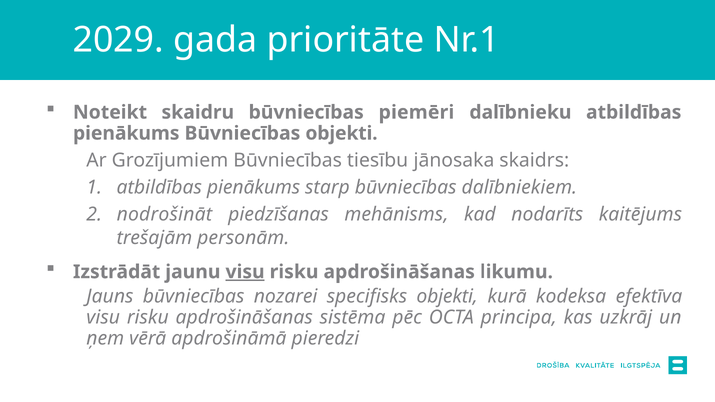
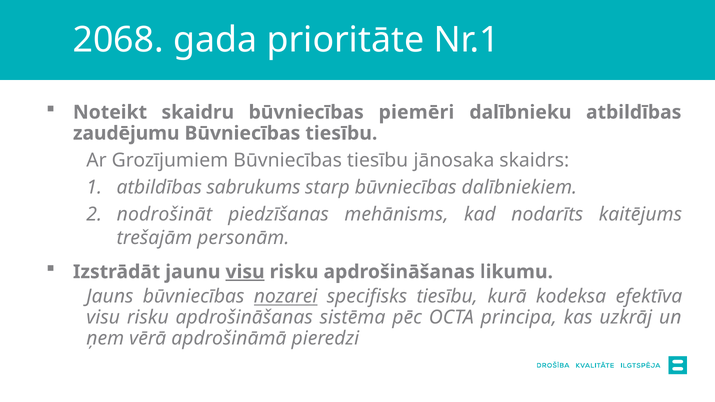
2029: 2029 -> 2068 (118, 40)
pienākums: pienākums -> zaudējumu (126, 133)
objekti: objekti -> tiesību (341, 133)
pienākums: pienākums -> sabrukums (254, 188)
nozarei underline: none -> present (286, 297)
specifisks objekti: objekti -> tiesību (447, 297)
